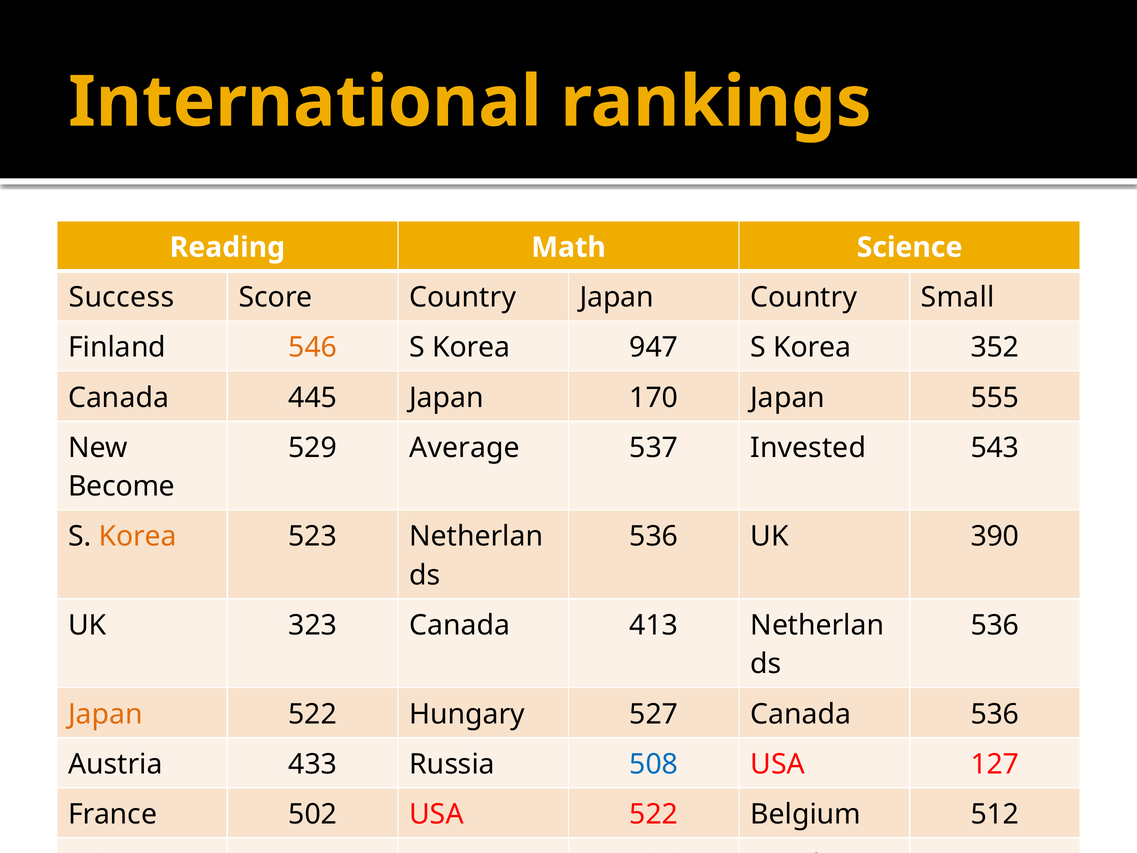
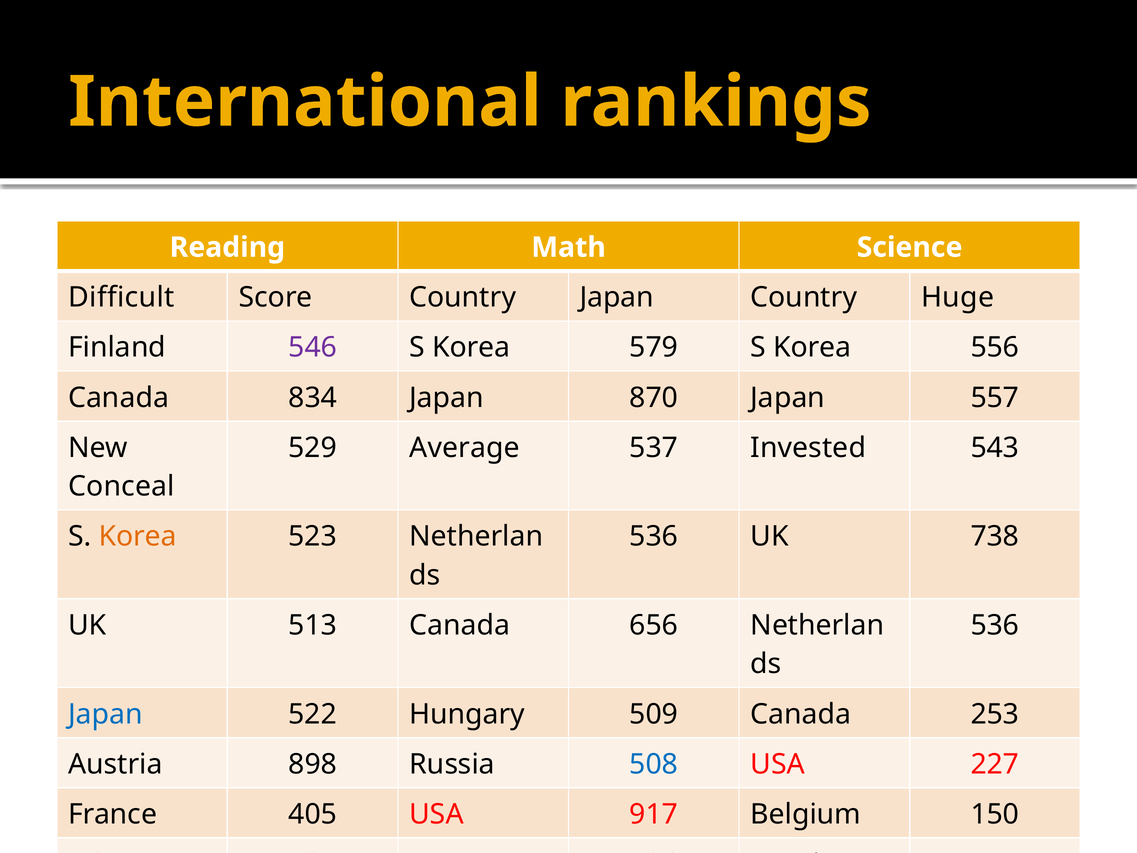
Success: Success -> Difficult (121, 297)
Small: Small -> Huge (958, 297)
546 colour: orange -> purple (313, 347)
947: 947 -> 579 (654, 347)
352: 352 -> 556 (995, 347)
445: 445 -> 834 (313, 398)
170: 170 -> 870 (654, 398)
555: 555 -> 557 (995, 398)
Become: Become -> Conceal (121, 486)
390: 390 -> 738 (995, 536)
323: 323 -> 513 (313, 625)
413: 413 -> 656 (654, 625)
Japan colour: orange -> blue (106, 714)
527: 527 -> 509 (654, 714)
Canada 536: 536 -> 253 (995, 714)
433: 433 -> 898 (313, 764)
127: 127 -> 227 (995, 764)
502: 502 -> 405 (313, 814)
USA 522: 522 -> 917 (654, 814)
512: 512 -> 150 (995, 814)
